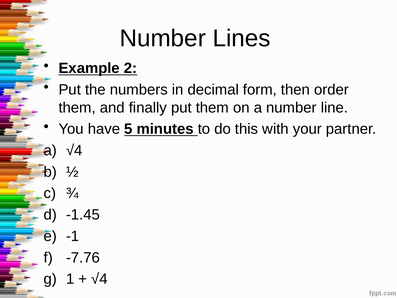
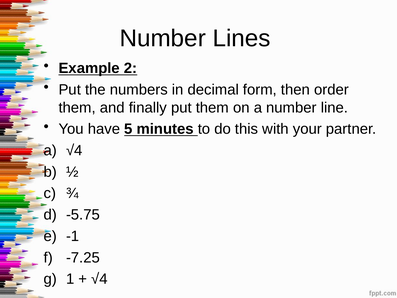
-1.45: -1.45 -> -5.75 (83, 215)
-7.76: -7.76 -> -7.25 (83, 257)
